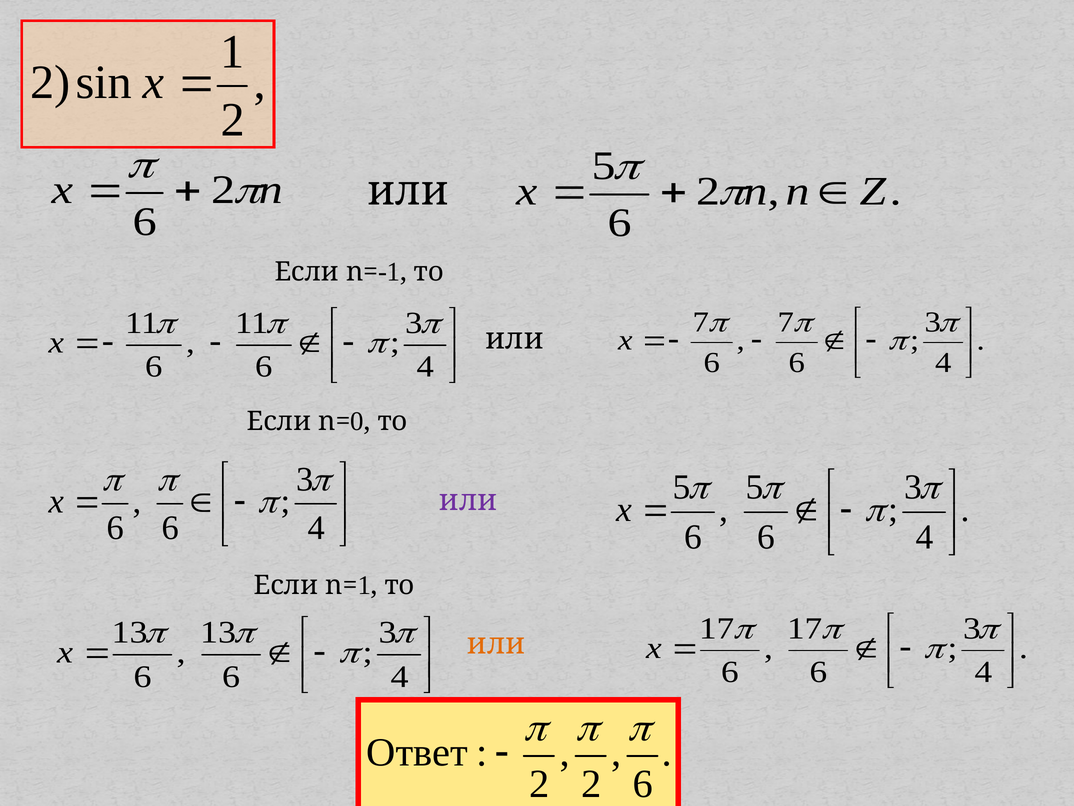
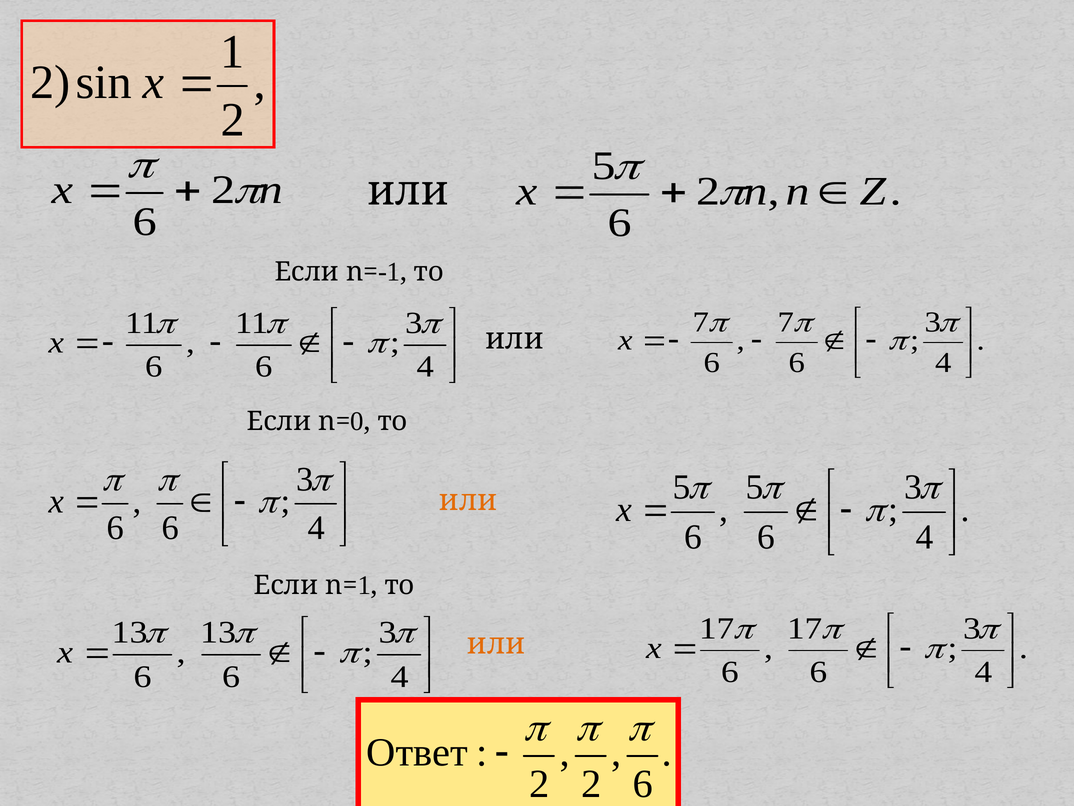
или colour: purple -> orange (468, 500)
